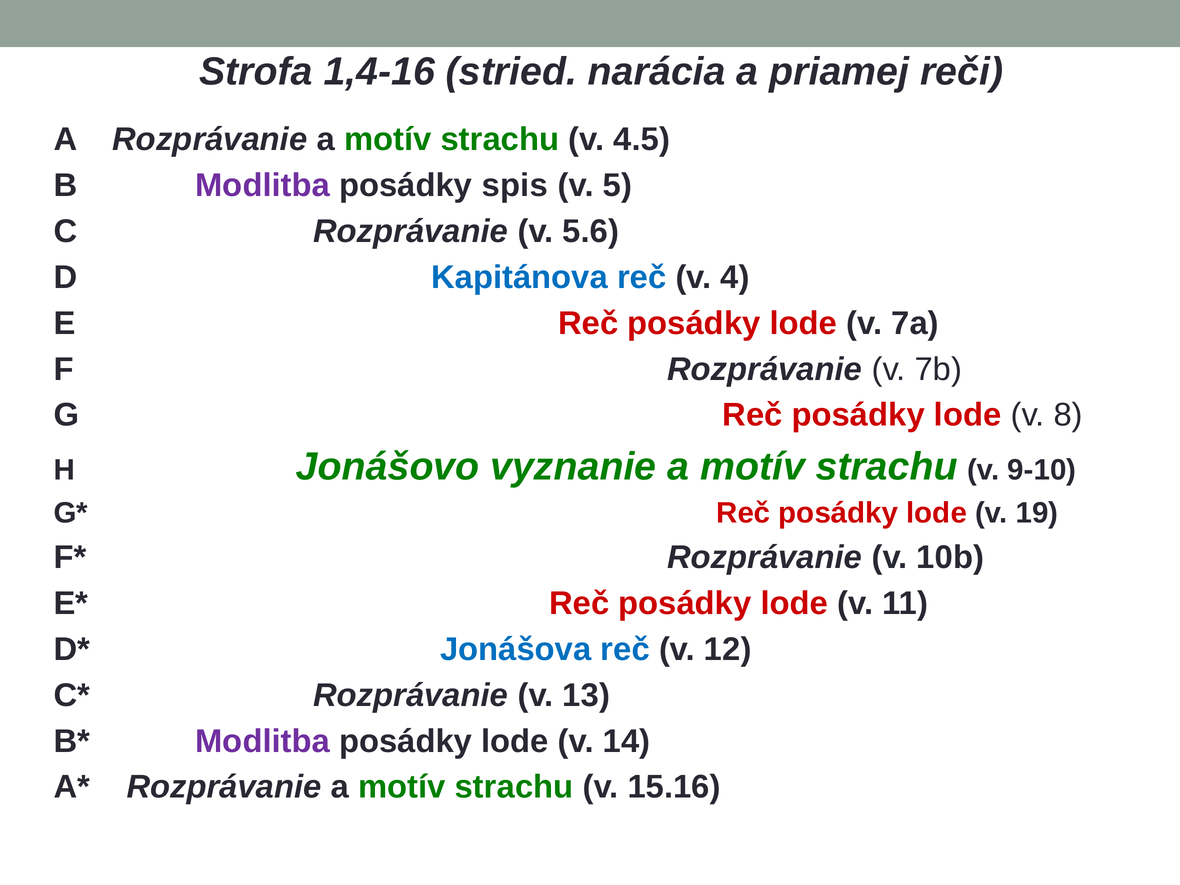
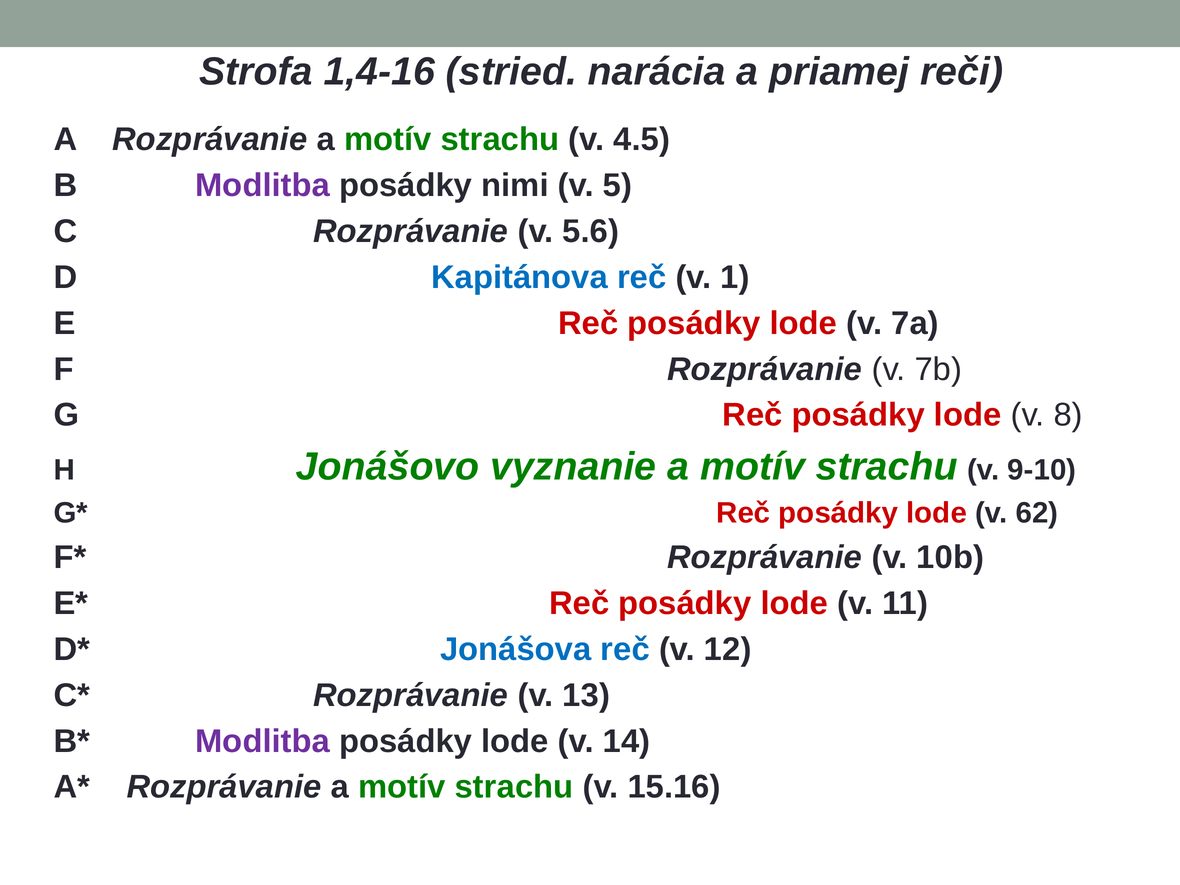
spis: spis -> nimi (515, 185)
4: 4 -> 1 (735, 277)
19: 19 -> 62 (1037, 513)
